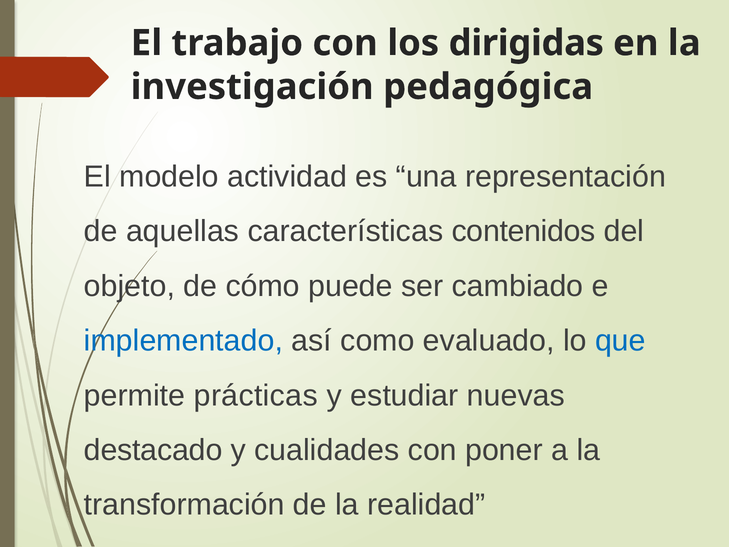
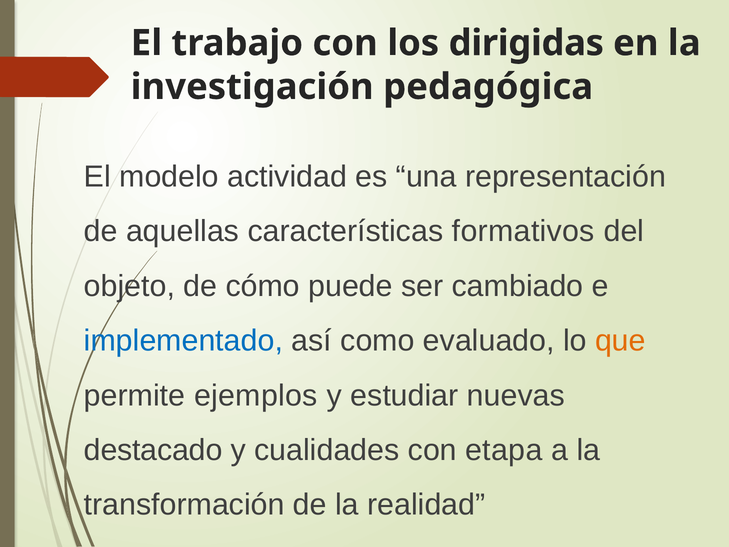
contenidos: contenidos -> formativos (523, 231)
que colour: blue -> orange (620, 341)
prácticas: prácticas -> ejemplos (256, 395)
poner: poner -> etapa (504, 450)
